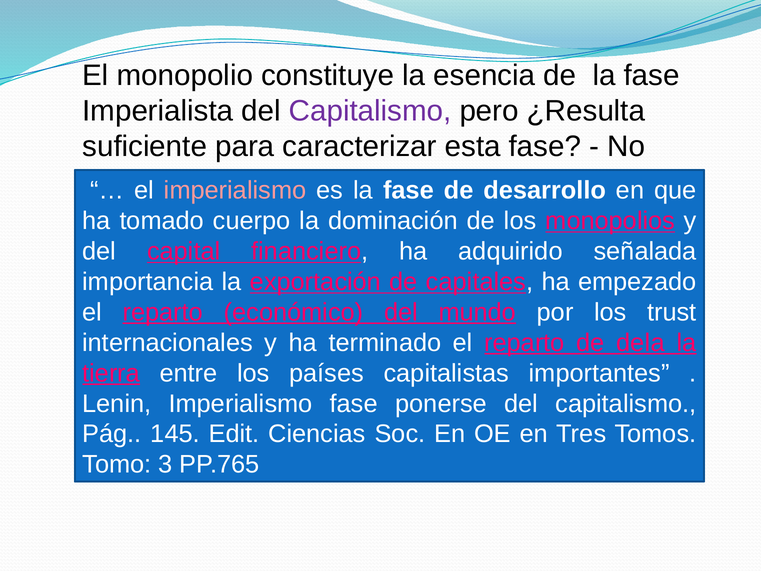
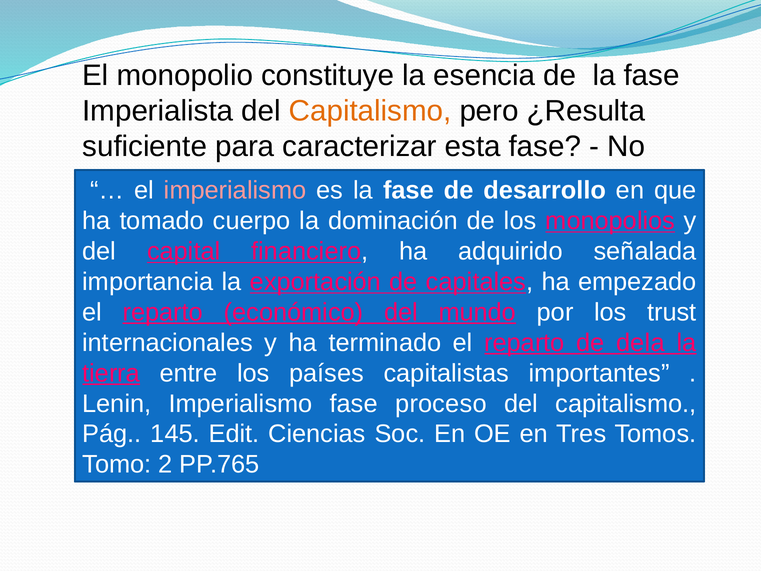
Capitalismo colour: purple -> orange (370, 111)
ponerse: ponerse -> proceso (441, 403)
3: 3 -> 2 (165, 464)
